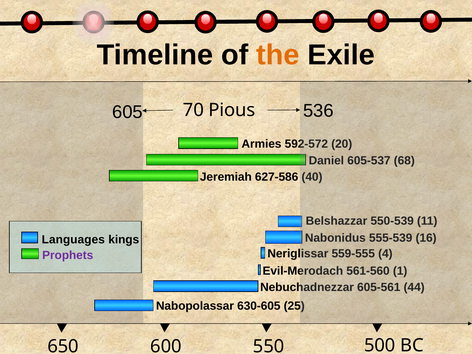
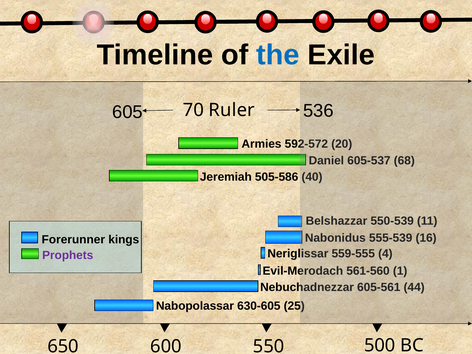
the colour: orange -> blue (278, 55)
Pious: Pious -> Ruler (232, 110)
627-586: 627-586 -> 505-586 (277, 177)
Languages: Languages -> Forerunner (73, 239)
